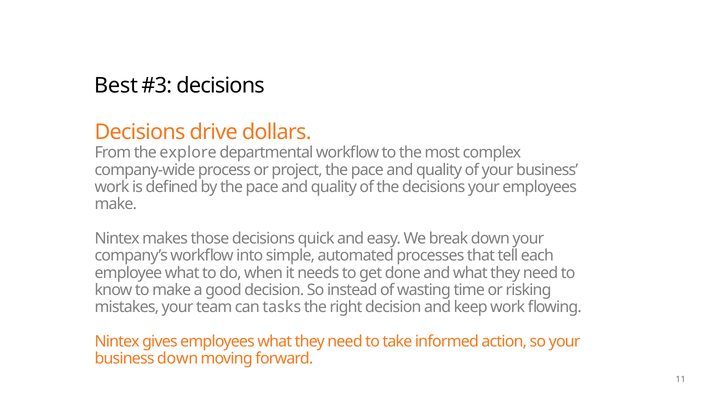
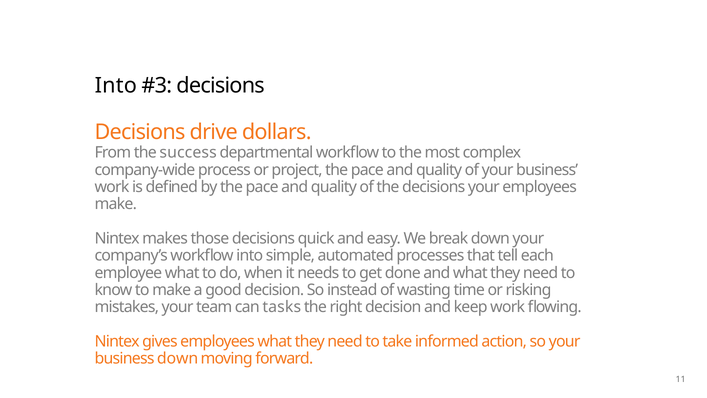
Best: Best -> Into (116, 85)
explore: explore -> success (188, 152)
